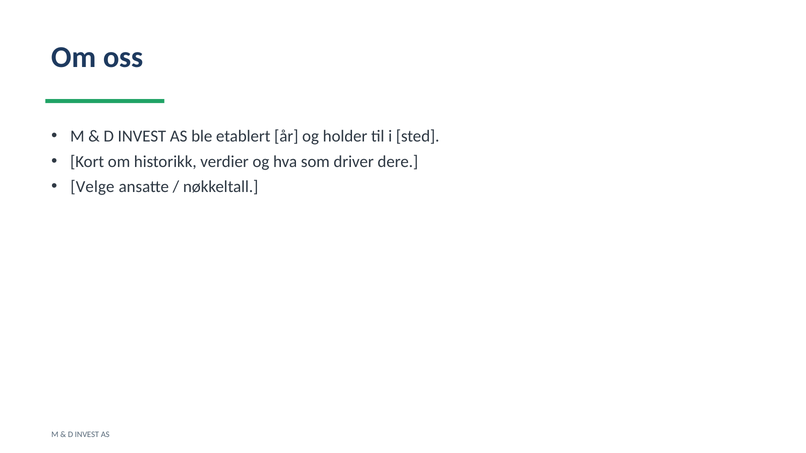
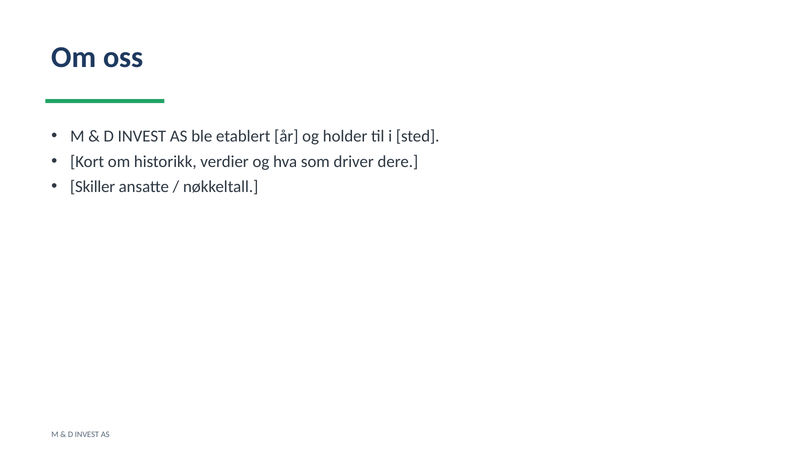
Velge: Velge -> Skiller (93, 187)
